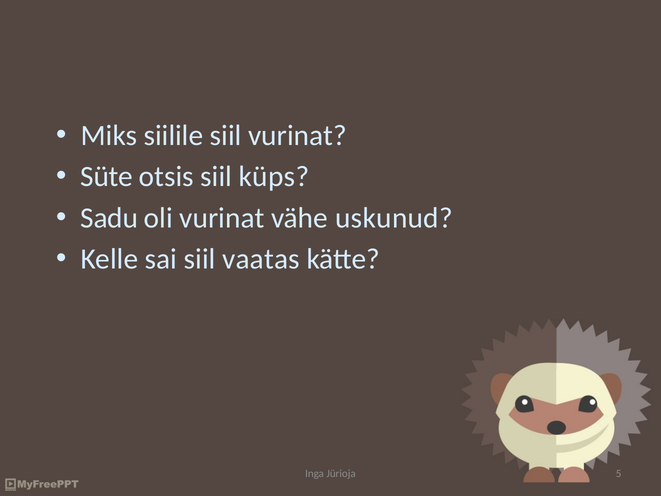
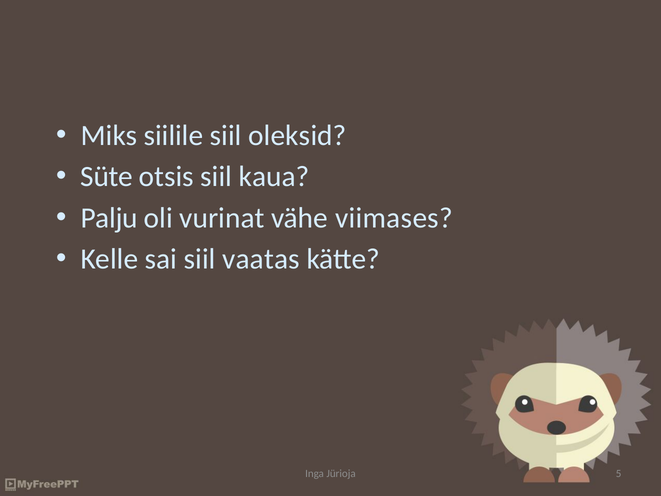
siil vurinat: vurinat -> oleksid (297, 136)
küps: küps -> kaua (274, 177)
Sadu: Sadu -> Palju (109, 218)
uskunud: uskunud -> viimases (394, 218)
